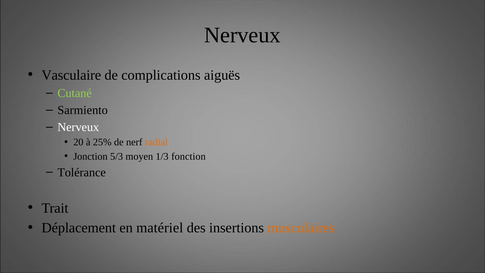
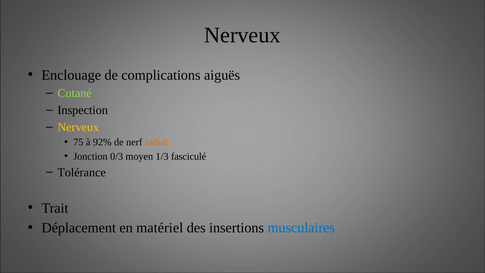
Vasculaire: Vasculaire -> Enclouage (71, 75)
Sarmiento: Sarmiento -> Inspection (83, 110)
Nerveux colour: white -> yellow (78, 127)
20: 20 -> 75 (78, 142)
25%: 25% -> 92% (102, 142)
5/3: 5/3 -> 0/3 (117, 156)
fonction: fonction -> fasciculé (189, 156)
musculaires colour: orange -> blue (301, 228)
